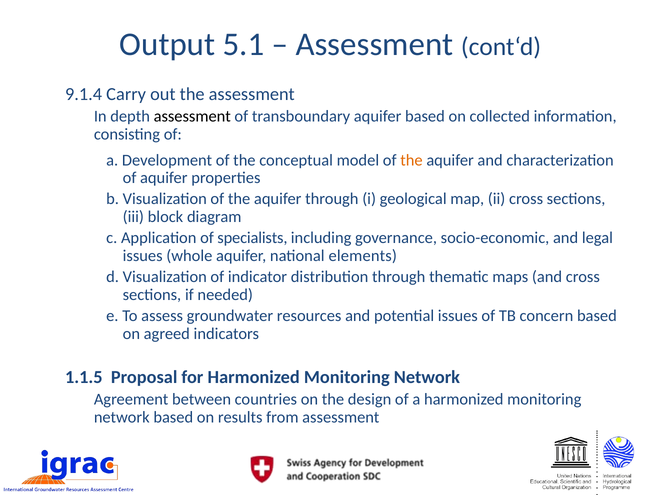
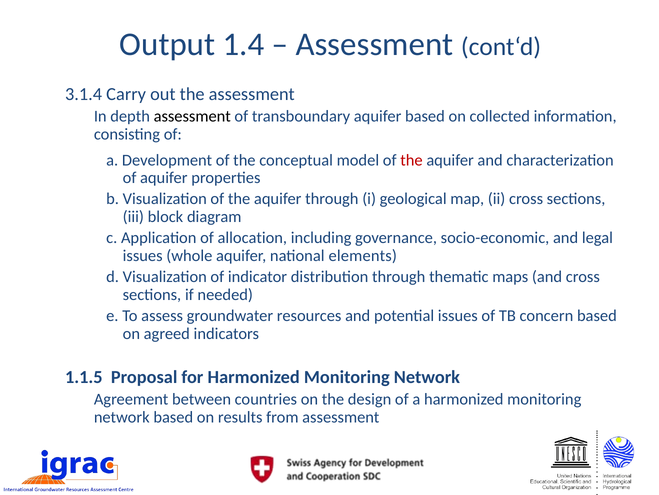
5.1: 5.1 -> 1.4 (243, 44)
9.1.4: 9.1.4 -> 3.1.4 (84, 94)
the colour: orange -> red (411, 160)
specialists: specialists -> allocation (252, 238)
